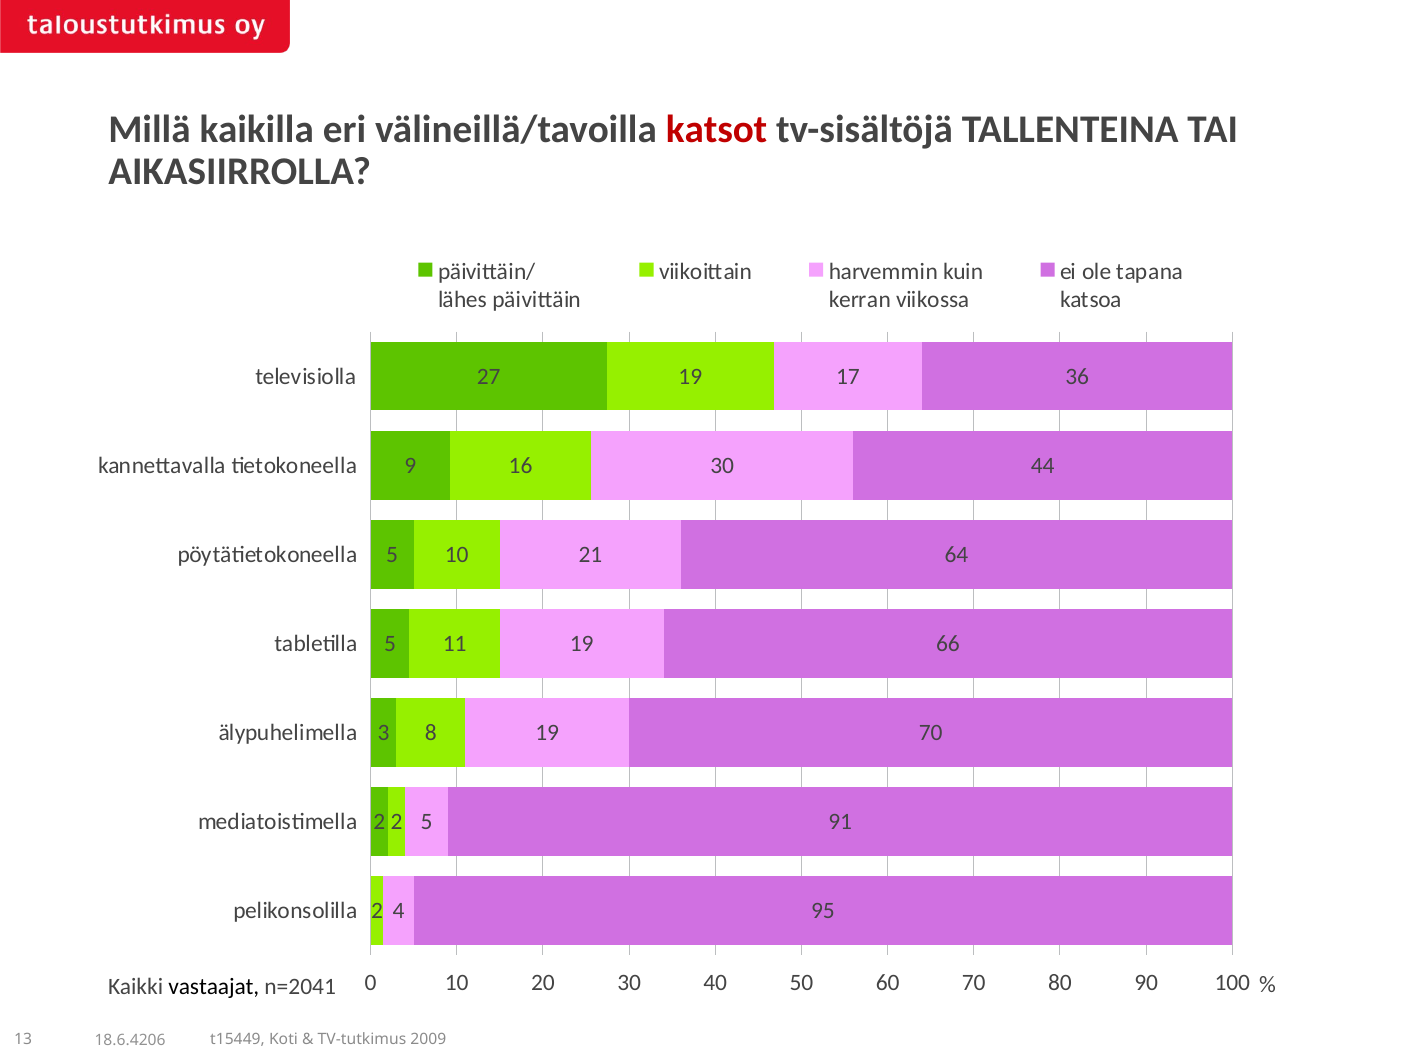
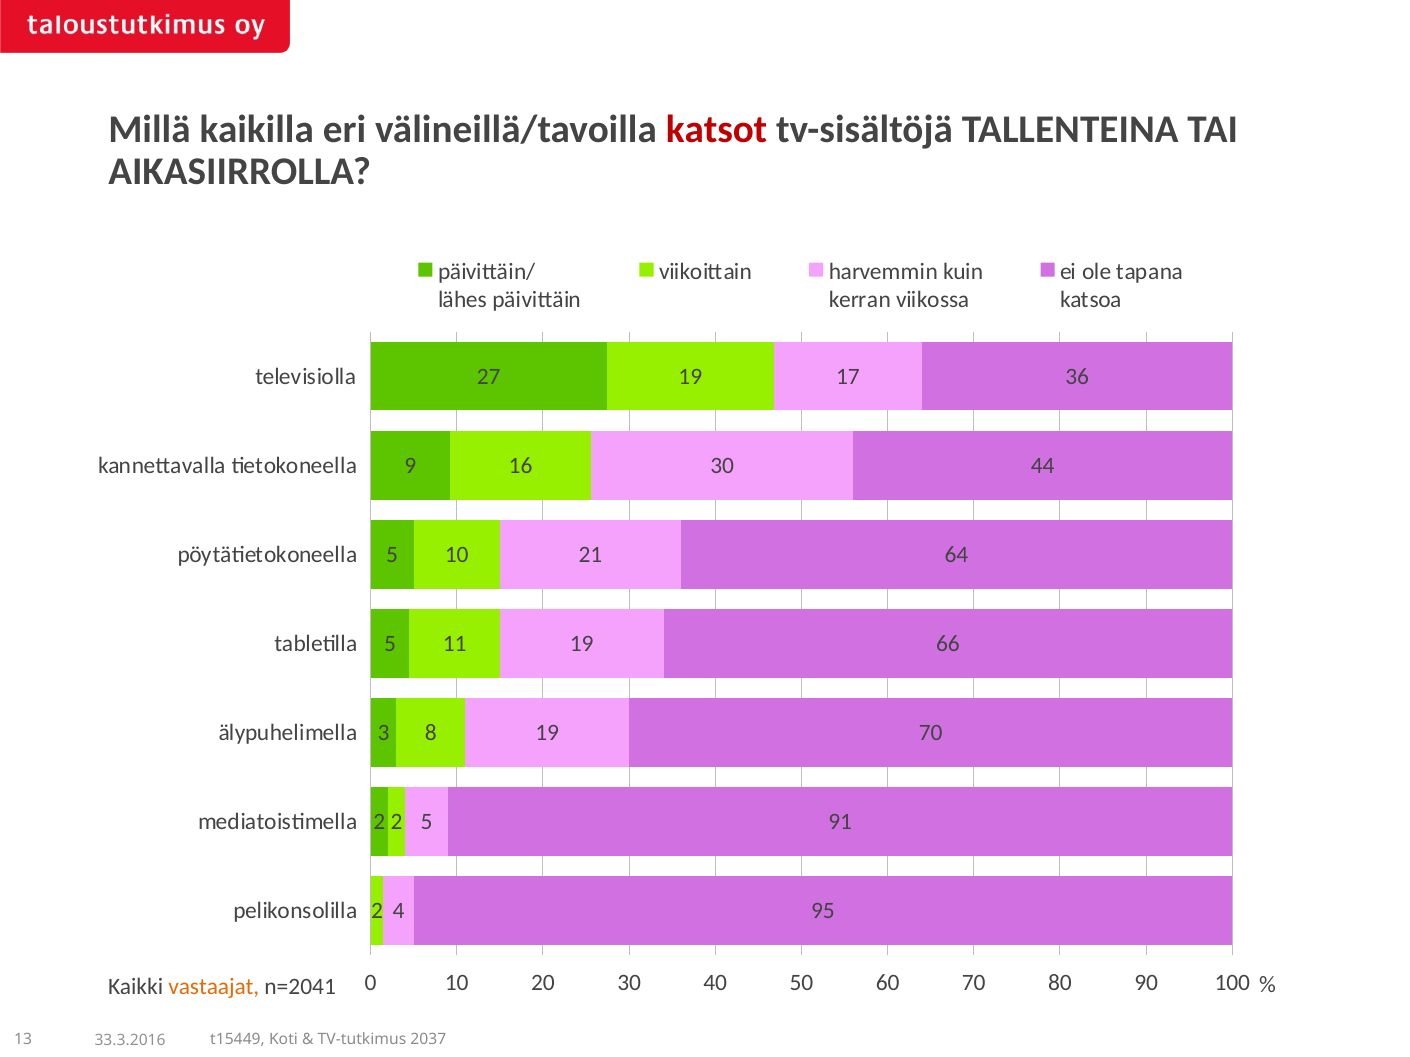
vastaajat colour: black -> orange (214, 987)
18.6.4206: 18.6.4206 -> 33.3.2016 (130, 1041)
2009: 2009 -> 2037 (428, 1040)
